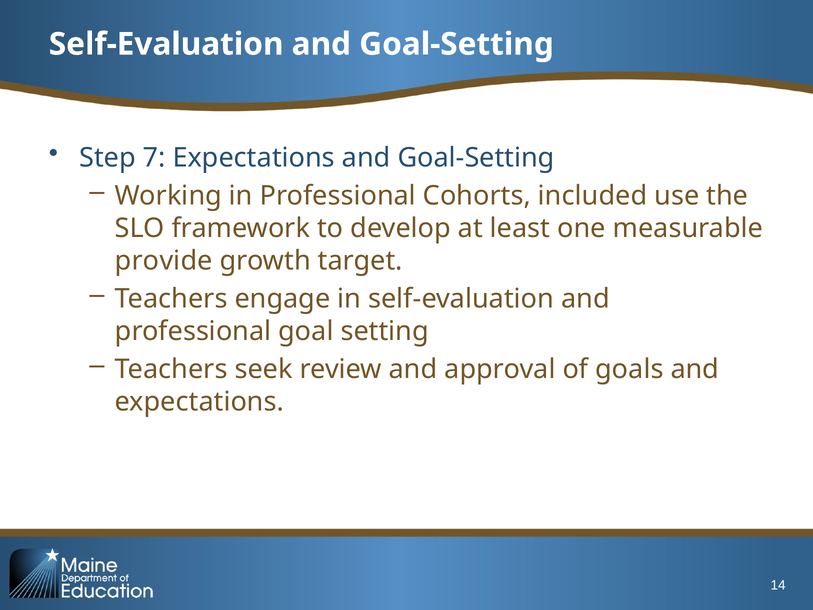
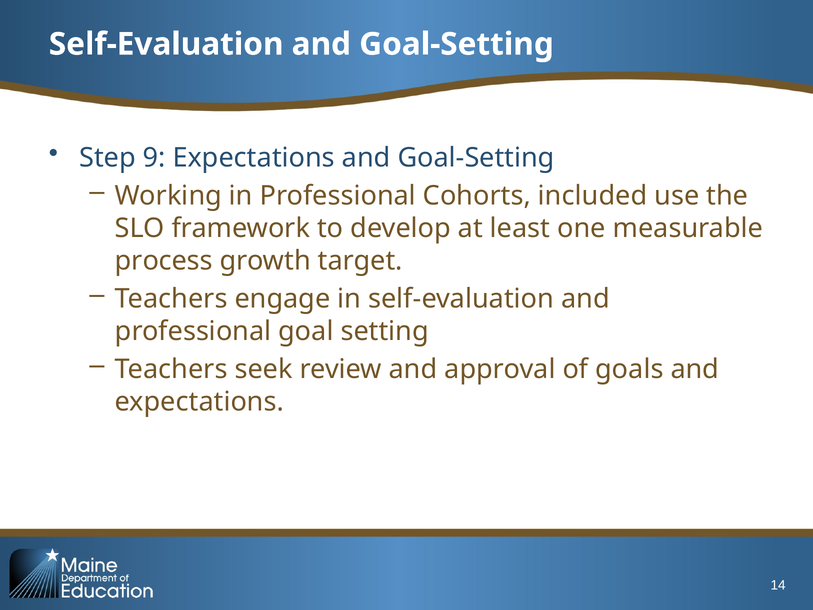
7: 7 -> 9 (154, 158)
provide: provide -> process (164, 261)
